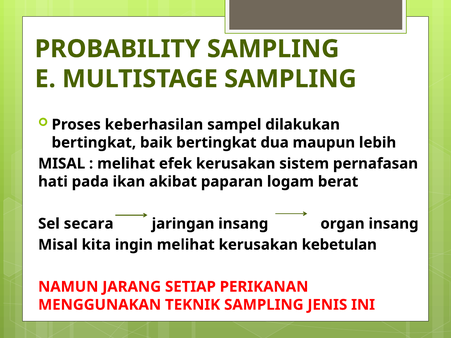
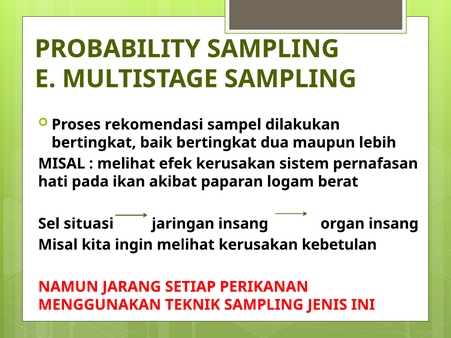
keberhasilan: keberhasilan -> rekomendasi (154, 125)
secara: secara -> situasi (89, 224)
